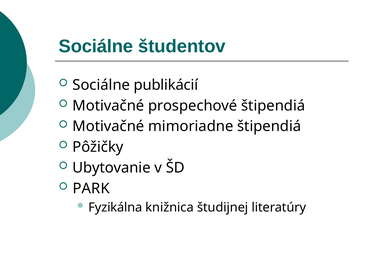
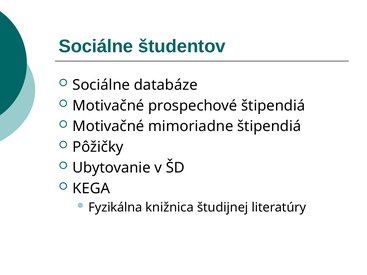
publikácií: publikácií -> databáze (166, 85)
PARK: PARK -> KEGA (91, 189)
